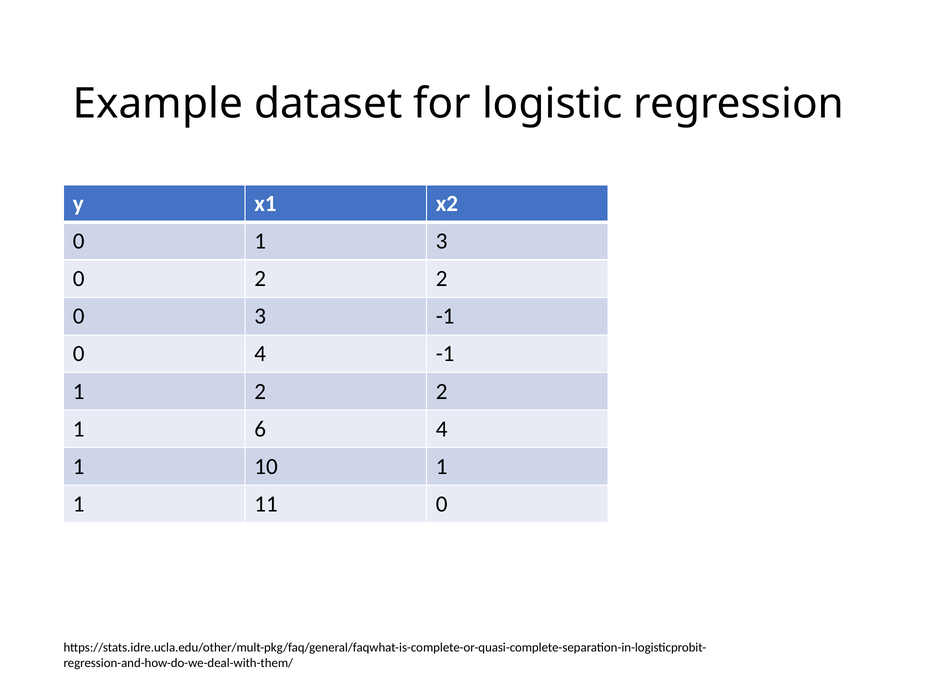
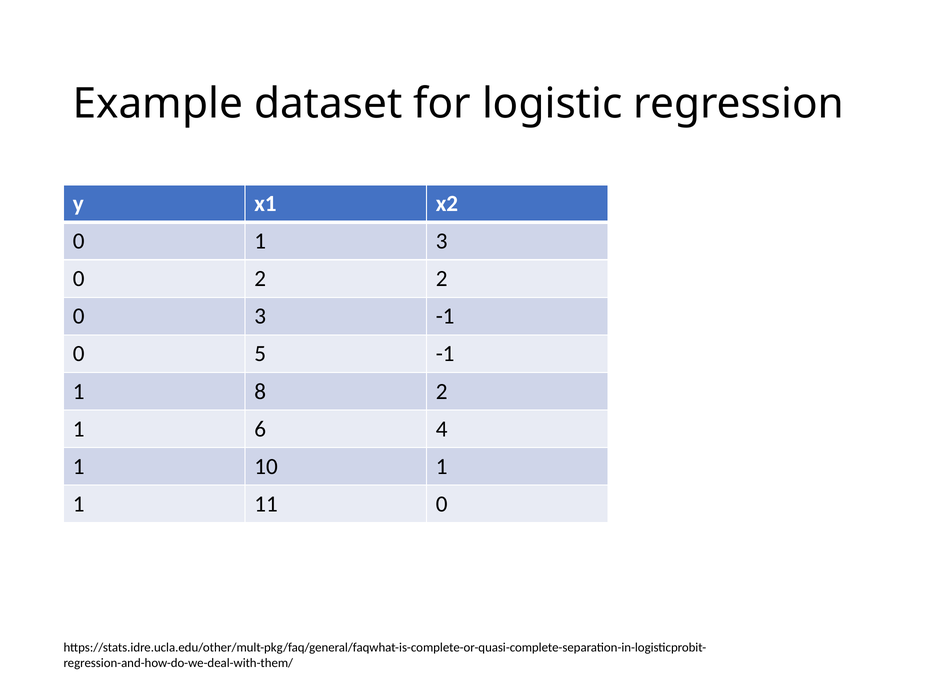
0 4: 4 -> 5 (260, 354)
1 2: 2 -> 8 (260, 391)
